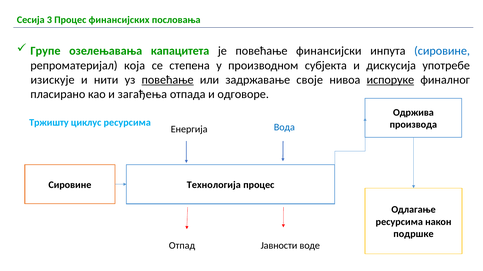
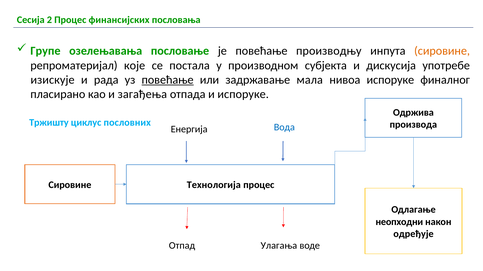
3: 3 -> 2 (49, 20)
капацитета: капацитета -> пословање (180, 51)
финансијски: финансијски -> производњу (329, 51)
сировине colour: blue -> orange (442, 51)
која: која -> које (135, 66)
степена: степена -> постала (190, 66)
нити: нити -> рада (106, 80)
своје: своје -> мала (310, 80)
испоруке underline: present -> none (390, 80)
и одговоре: одговоре -> испоруке (243, 95)
циклус ресурсима: ресурсима -> пословних (127, 123)
ресурсима: ресурсима -> неопходни (399, 222)
подршке: подршке -> одређује (413, 234)
Јавности: Јавности -> Улагања (279, 246)
